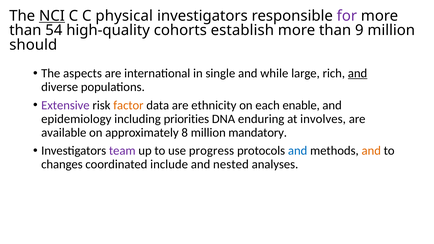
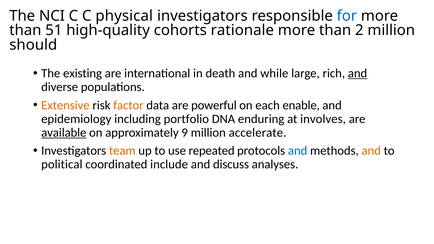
NCI underline: present -> none (52, 16)
for colour: purple -> blue (347, 16)
54: 54 -> 51 (54, 30)
establish: establish -> rationale (242, 30)
9: 9 -> 2 (359, 30)
aspects: aspects -> existing (83, 73)
single: single -> death (220, 73)
Extensive colour: purple -> orange (65, 105)
ethnicity: ethnicity -> powerful (214, 105)
priorities: priorities -> portfolio (186, 119)
available underline: none -> present (64, 133)
8: 8 -> 9 (185, 133)
mandatory: mandatory -> accelerate (258, 133)
team colour: purple -> orange (122, 151)
progress: progress -> repeated (212, 151)
changes: changes -> political (62, 164)
nested: nested -> discuss (231, 164)
